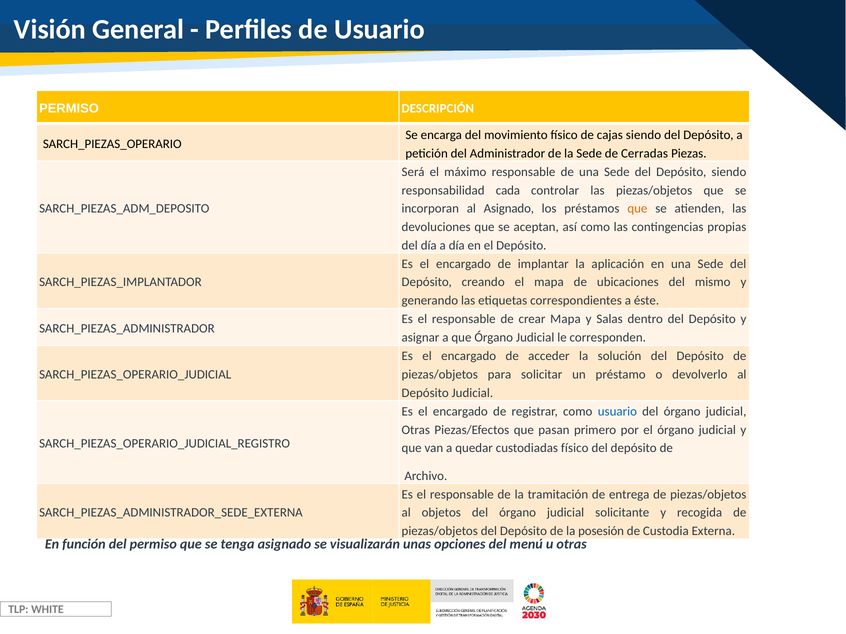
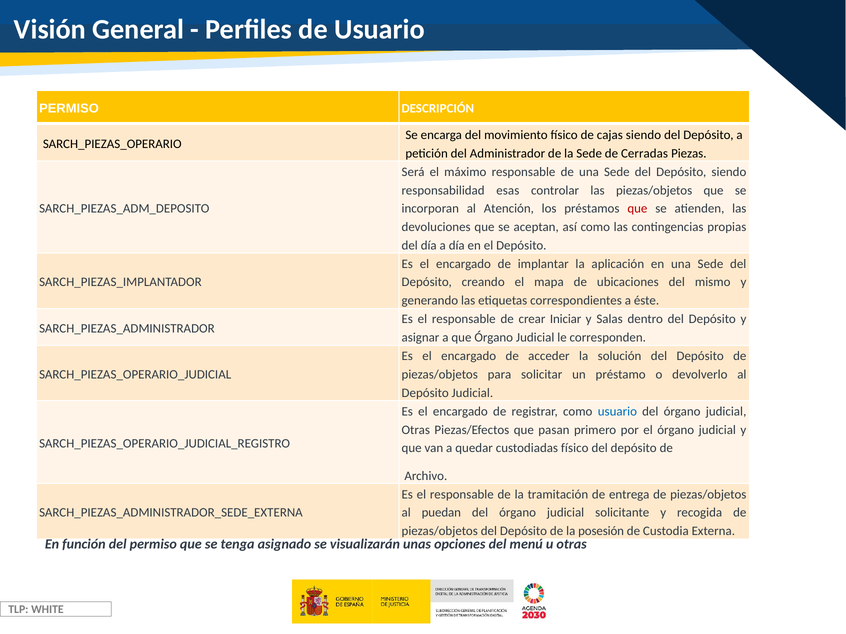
cada: cada -> esas (508, 190)
al Asignado: Asignado -> Atención (509, 209)
que colour: orange -> red (637, 209)
crear Mapa: Mapa -> Iniciar (566, 319)
objetos: objetos -> puedan (441, 513)
